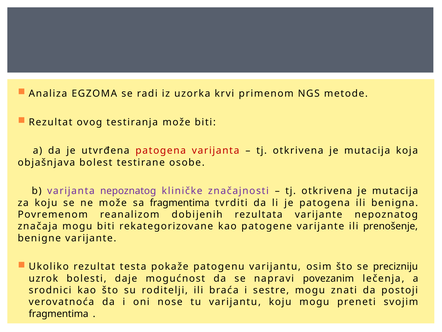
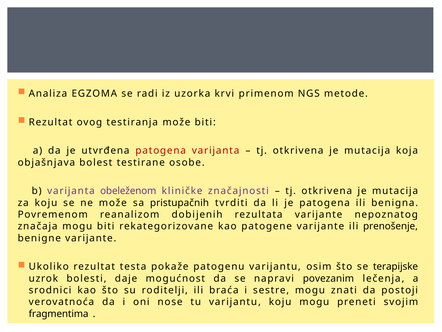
varijanta nepoznatog: nepoznatog -> obeleženom (128, 191)
sa fragmentima: fragmentima -> pristupačnih (180, 202)
precizniju: precizniju -> terapijske (396, 266)
